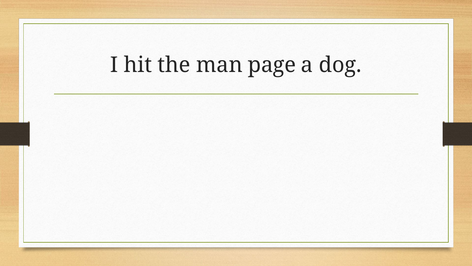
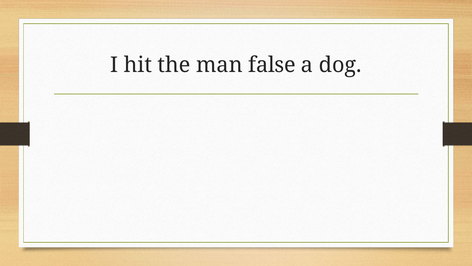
page: page -> false (272, 65)
